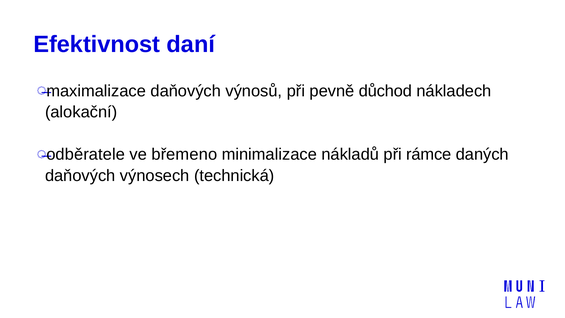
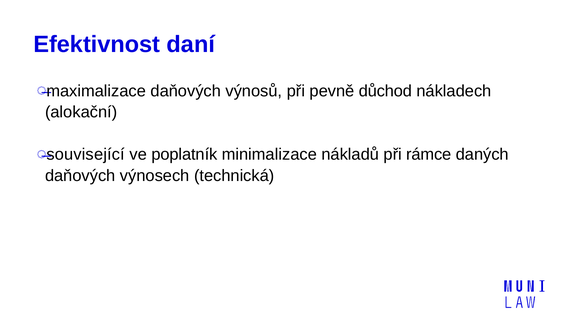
odběratele: odběratele -> související (86, 154)
břemeno: břemeno -> poplatník (184, 154)
